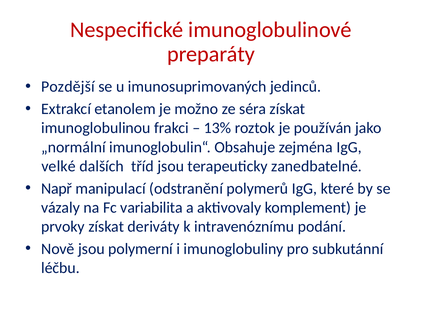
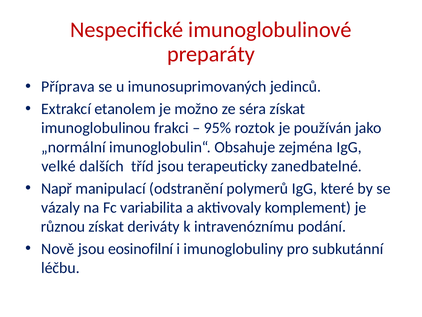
Pozdější: Pozdější -> Příprava (68, 87)
13%: 13% -> 95% (218, 128)
prvoky: prvoky -> různou (63, 226)
polymerní: polymerní -> eosinofilní (141, 248)
